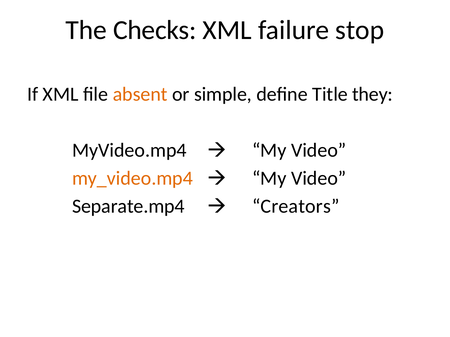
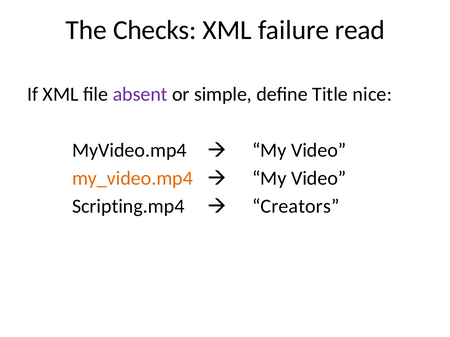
stop: stop -> read (360, 30)
absent colour: orange -> purple (140, 94)
they: they -> nice (372, 94)
Separate.mp4: Separate.mp4 -> Scripting.mp4 (128, 206)
